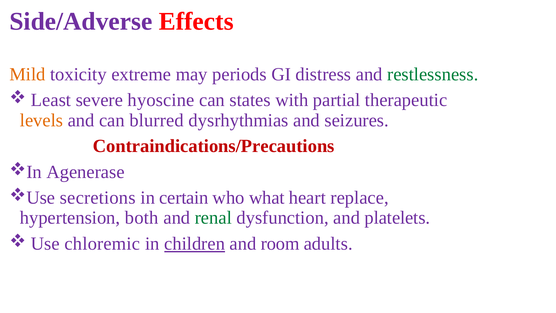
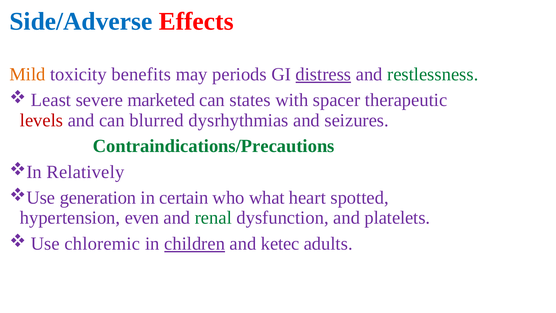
Side/Adverse colour: purple -> blue (81, 21)
extreme: extreme -> benefits (141, 74)
distress underline: none -> present (323, 74)
hyoscine: hyoscine -> marketed (161, 100)
partial: partial -> spacer (337, 100)
levels colour: orange -> red (41, 120)
Contraindications/Precautions colour: red -> green (214, 146)
Agenerase: Agenerase -> Relatively (85, 172)
secretions: secretions -> generation (98, 198)
replace: replace -> spotted (360, 198)
both: both -> even (142, 218)
room: room -> ketec (280, 243)
